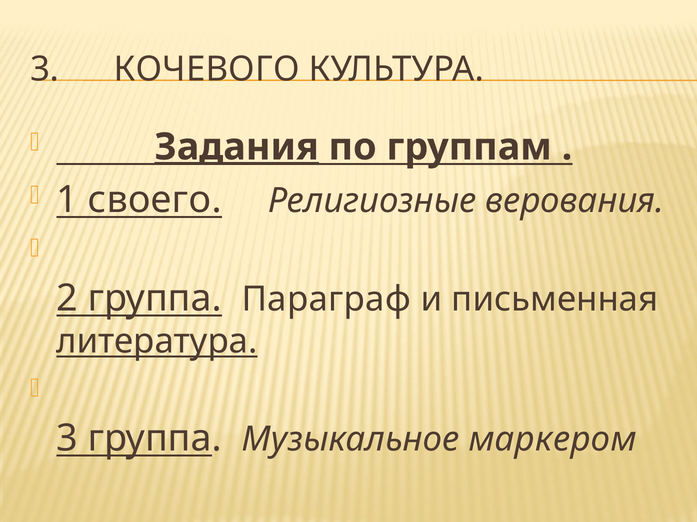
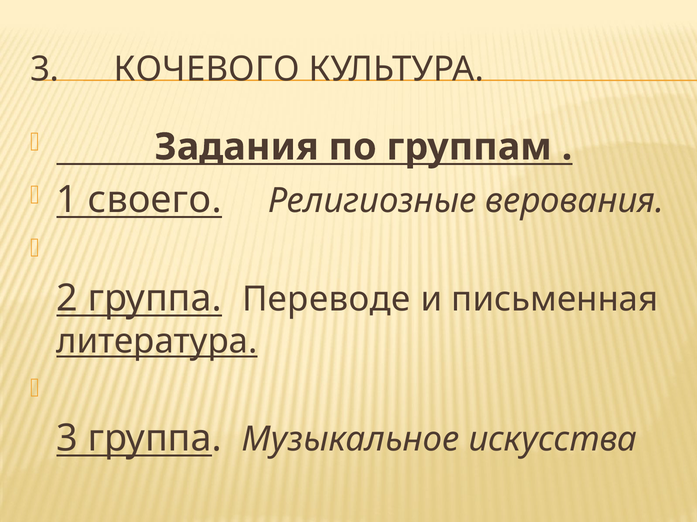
Задания underline: present -> none (237, 147)
Параграф: Параграф -> Переводе (326, 300)
маркером: маркером -> искусства (553, 440)
